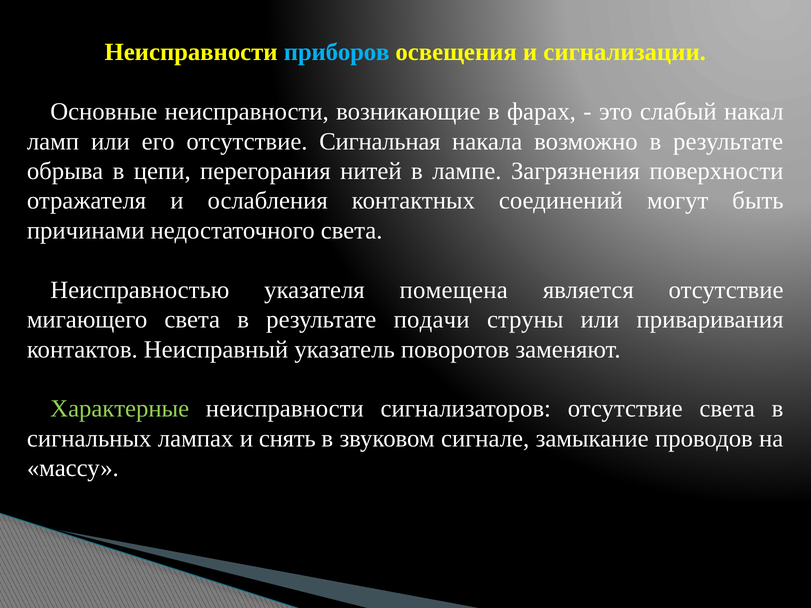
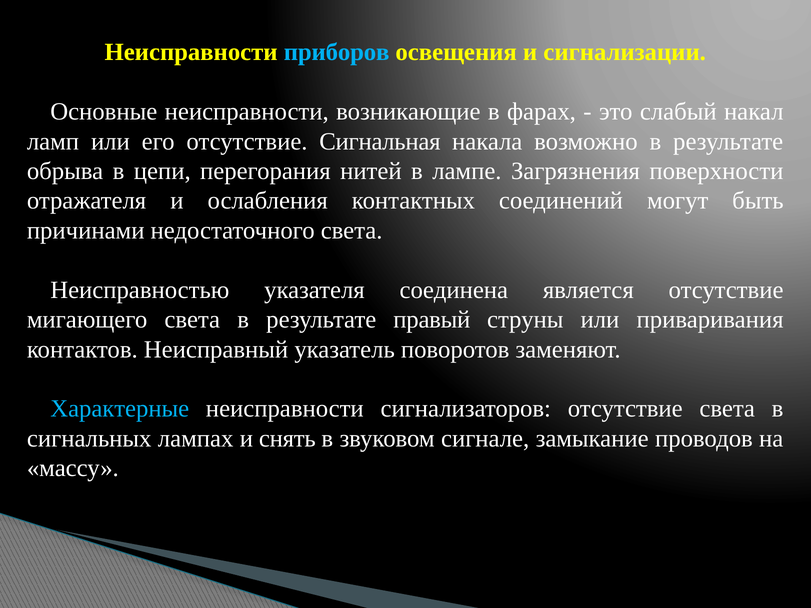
помещена: помещена -> соединена (454, 290)
подачи: подачи -> правый (432, 320)
Характерные colour: light green -> light blue (120, 409)
